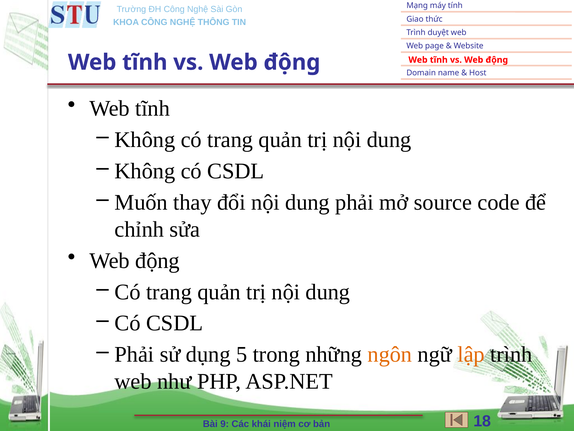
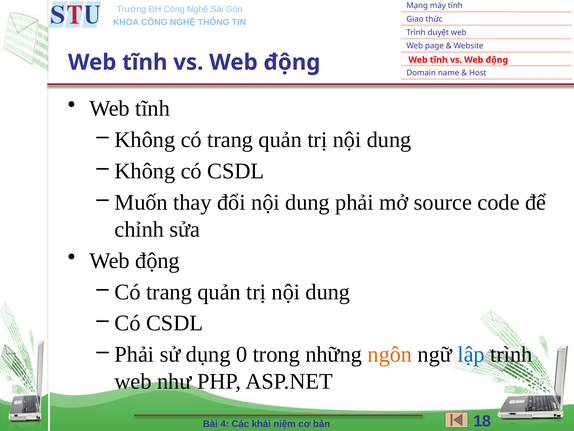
5: 5 -> 0 (242, 354)
lập colour: orange -> blue (471, 354)
9: 9 -> 4 (225, 423)
